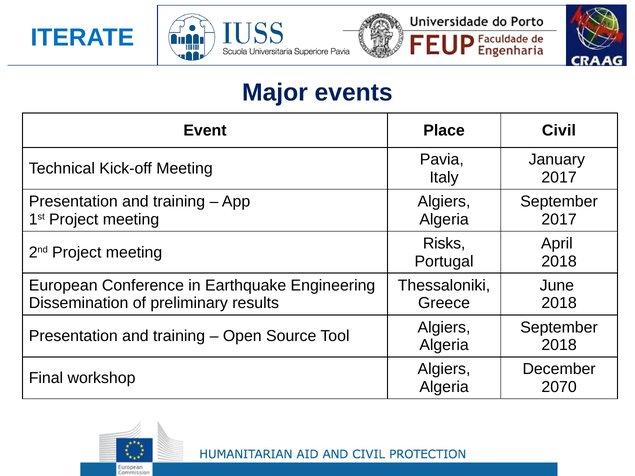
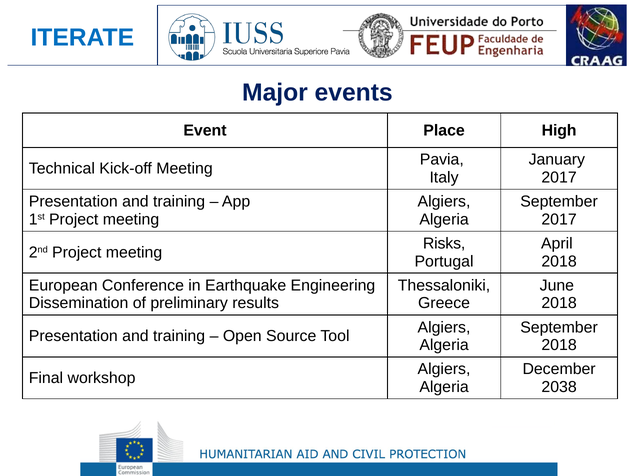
Civil: Civil -> High (559, 131)
2070: 2070 -> 2038 (559, 387)
